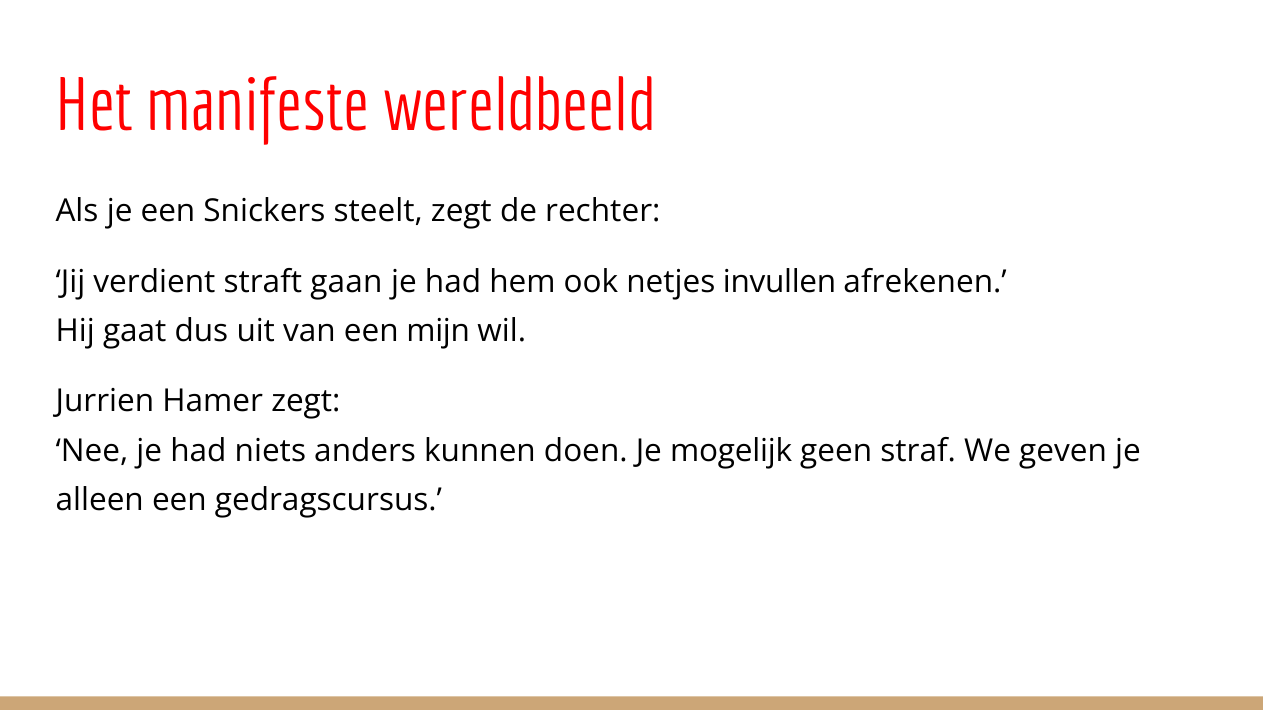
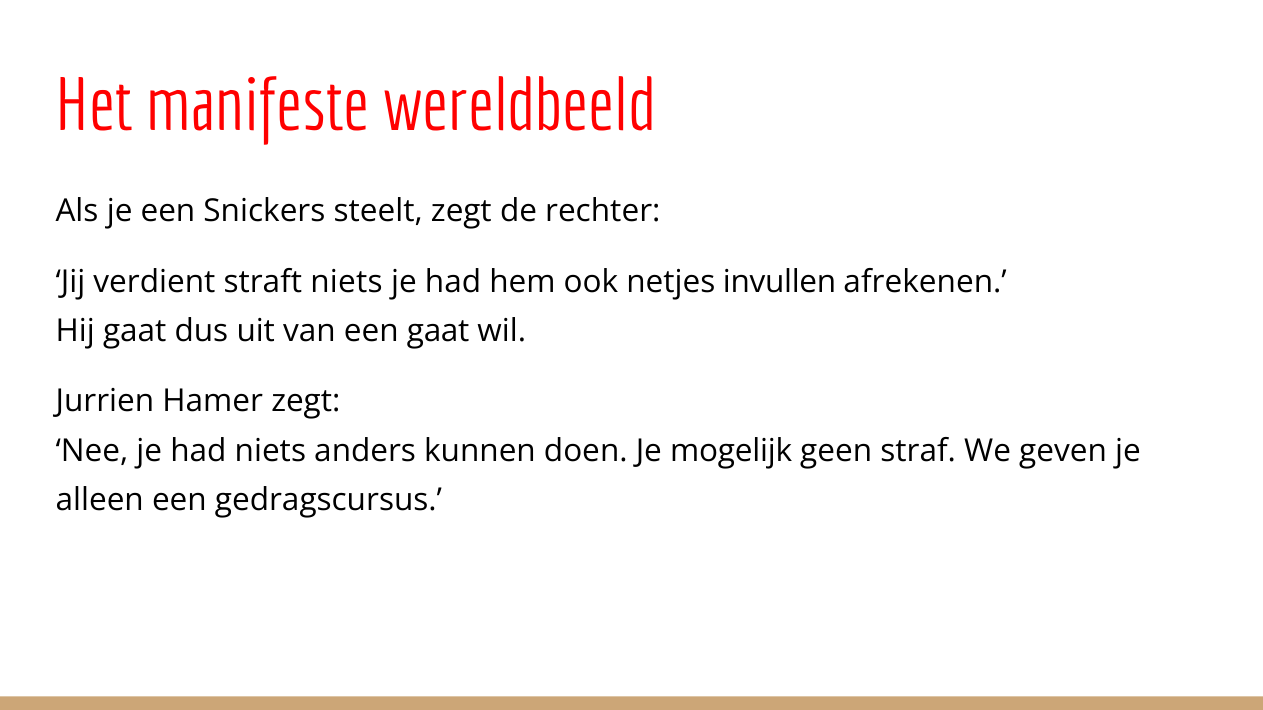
straft gaan: gaan -> niets (346, 282)
een mijn: mijn -> gaat (438, 331)
